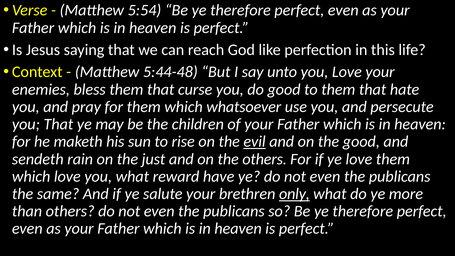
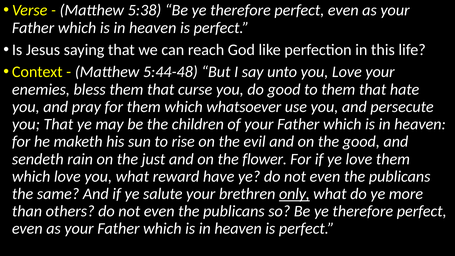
5:54: 5:54 -> 5:38 (144, 10)
evil underline: present -> none (255, 142)
the others: others -> flower (265, 159)
